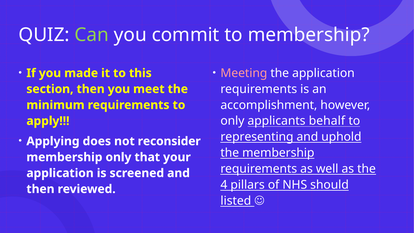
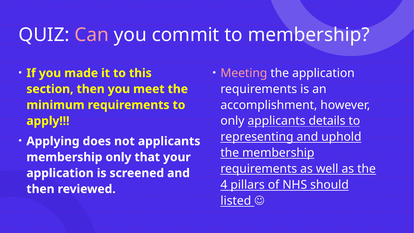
Can colour: light green -> pink (92, 35)
behalf: behalf -> details (327, 121)
not reconsider: reconsider -> applicants (169, 141)
